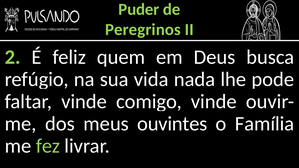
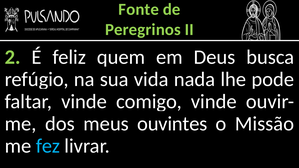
Puder: Puder -> Fonte (139, 9)
Família: Família -> Missão (265, 124)
fez colour: light green -> light blue (48, 146)
